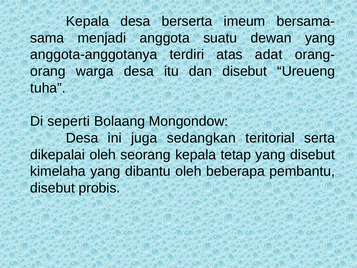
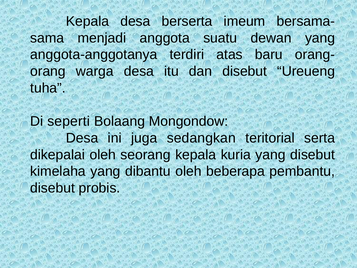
adat: adat -> baru (269, 55)
tetap: tetap -> kuria (236, 155)
